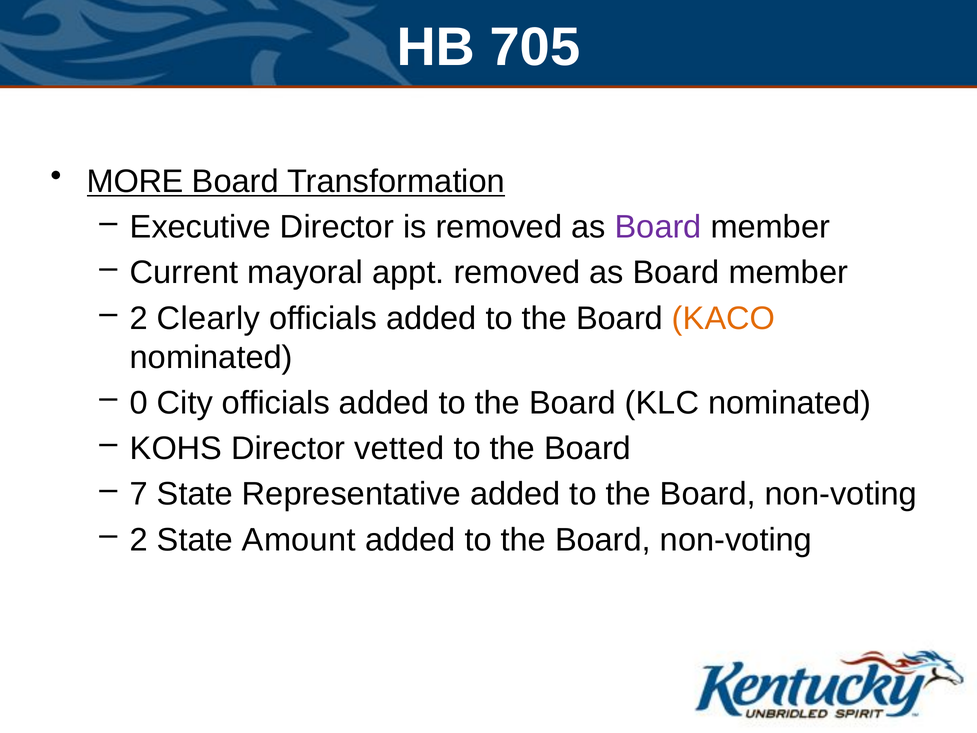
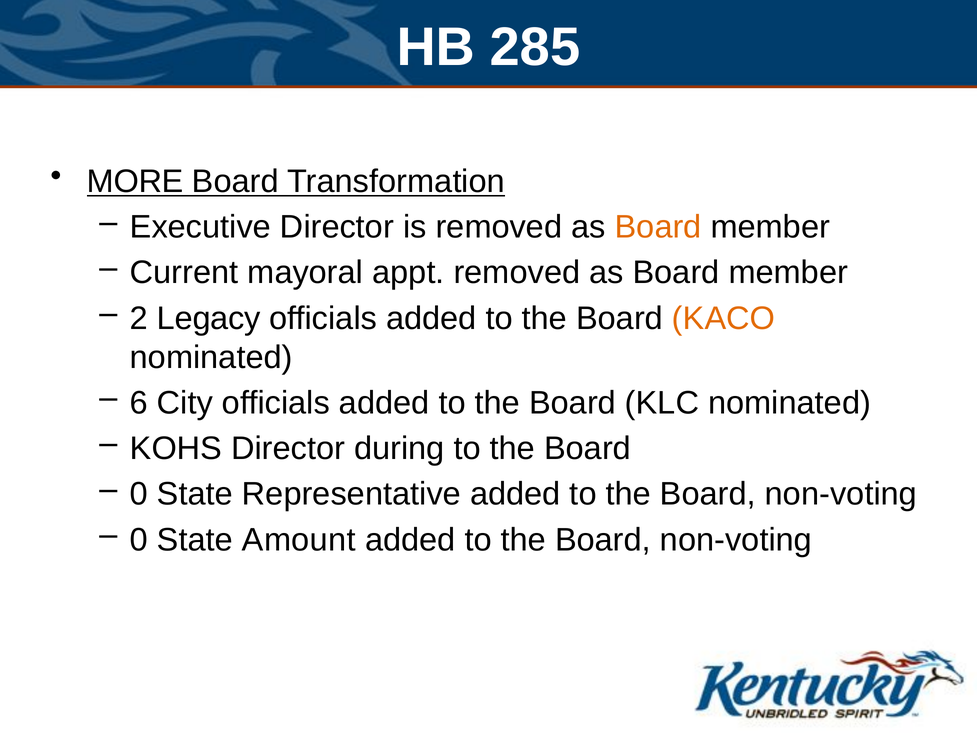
705: 705 -> 285 (535, 47)
Board colour: purple -> orange (658, 227)
Clearly: Clearly -> Legacy (209, 318)
0: 0 -> 6 (139, 403)
vetted: vetted -> during (399, 448)
7: 7 -> 0 (139, 494)
2: 2 -> 0 (139, 540)
